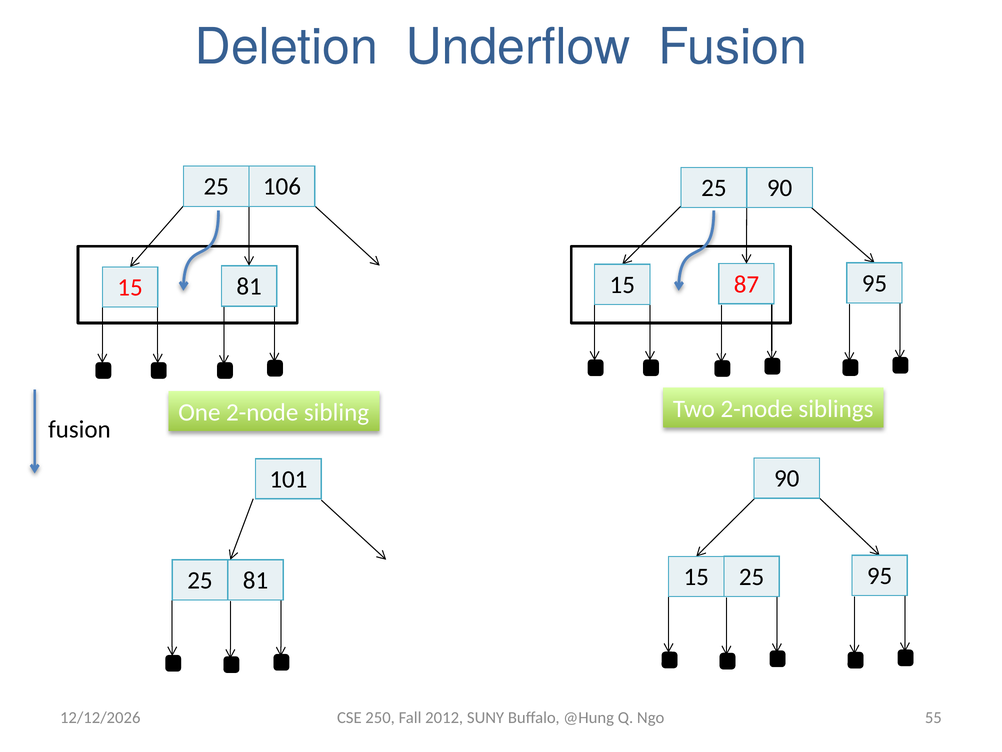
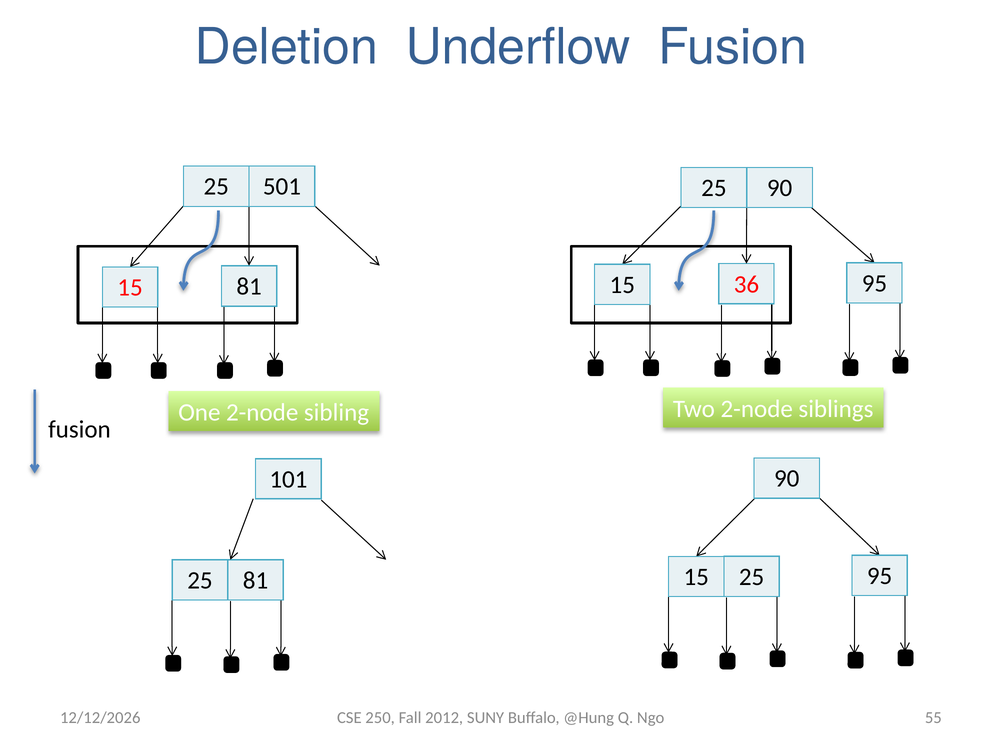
106: 106 -> 501 (282, 186)
87: 87 -> 36 (746, 284)
